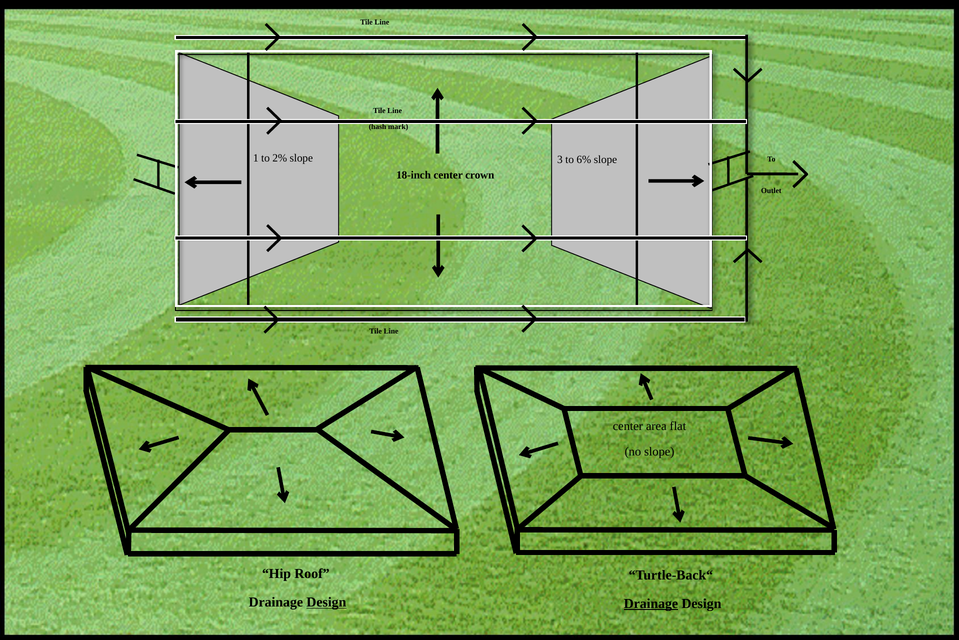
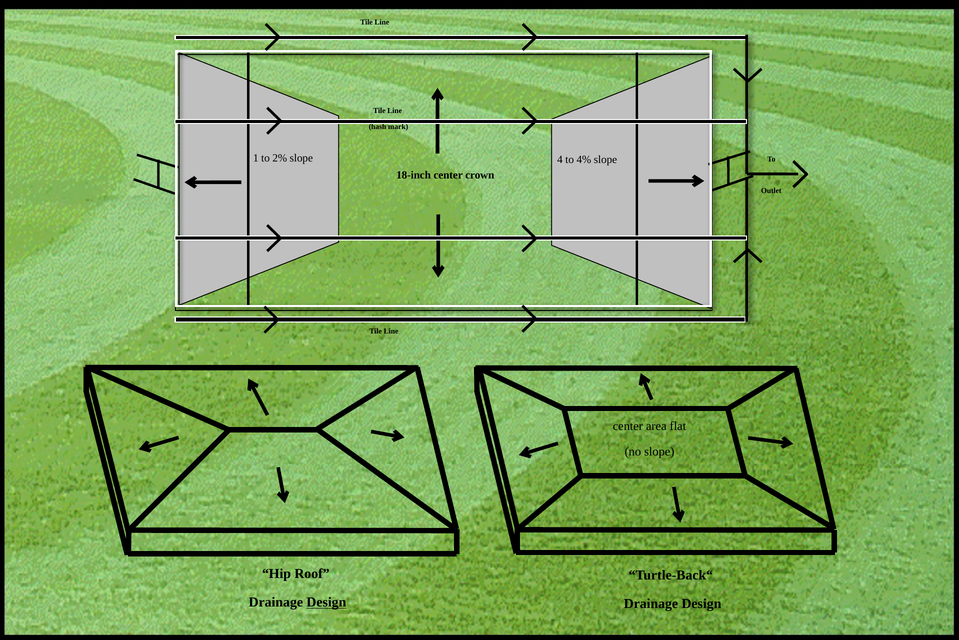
3: 3 -> 4 (560, 160)
6%: 6% -> 4% (584, 160)
Drainage underline: present -> none (651, 603)
